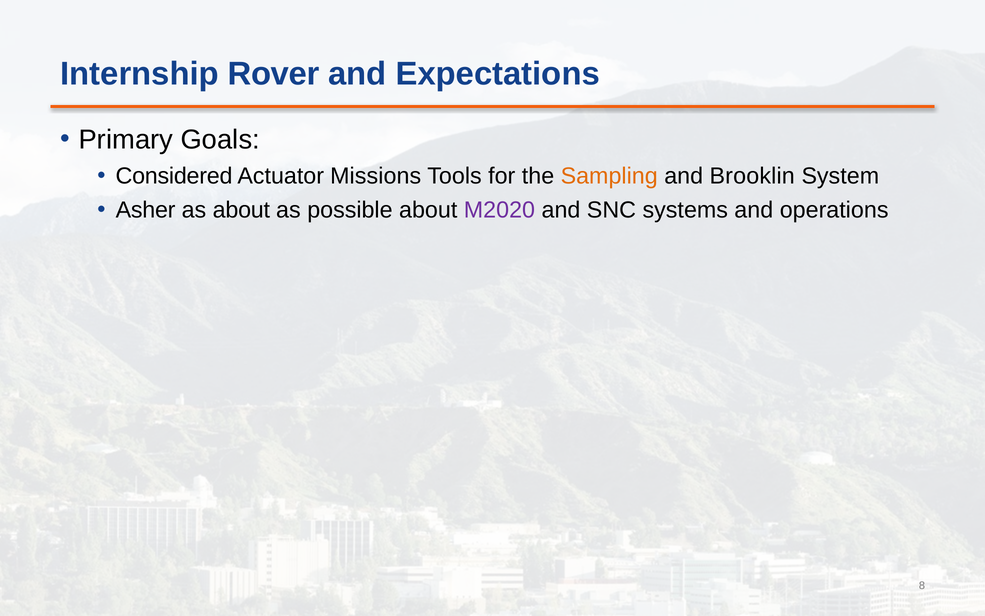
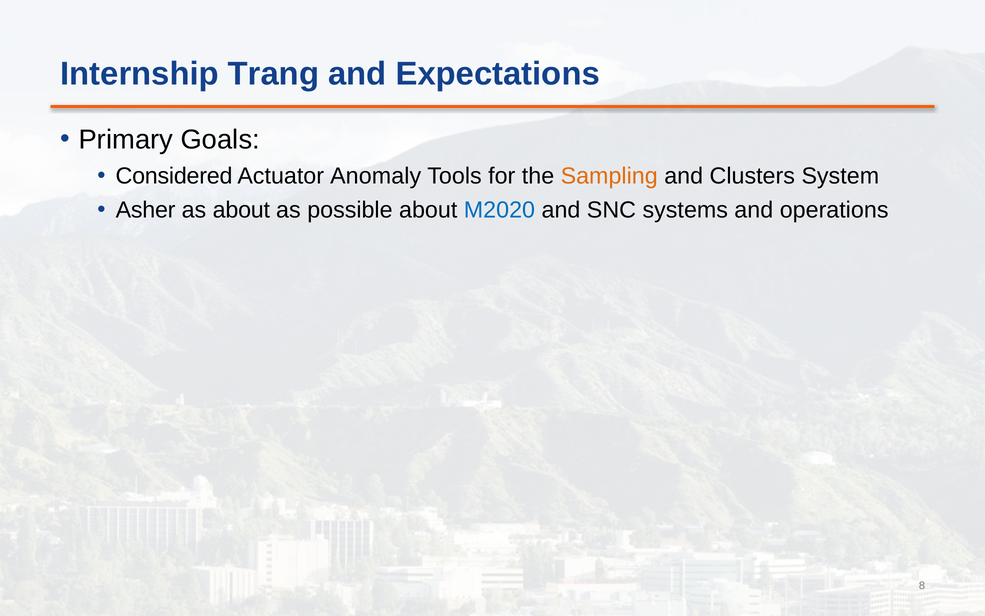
Rover: Rover -> Trang (273, 74)
Missions: Missions -> Anomaly (376, 176)
Brooklin: Brooklin -> Clusters (752, 176)
M2020 colour: purple -> blue (499, 210)
